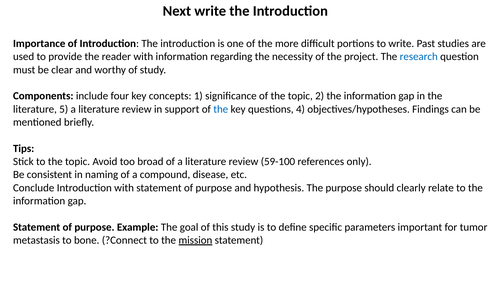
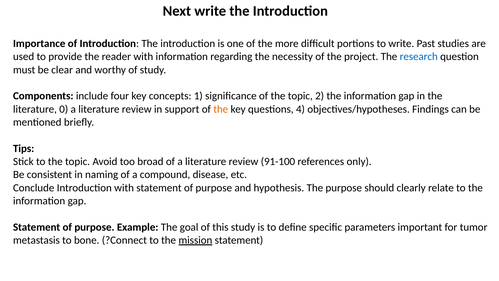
5: 5 -> 0 (64, 109)
the colour: blue -> orange (221, 109)
59-100: 59-100 -> 91-100 (278, 161)
